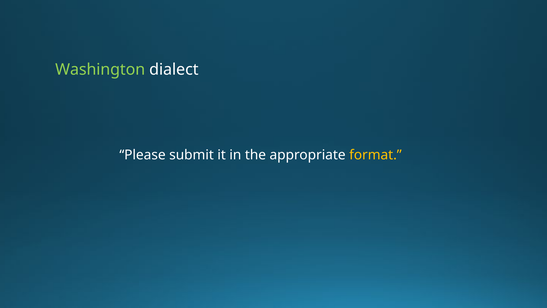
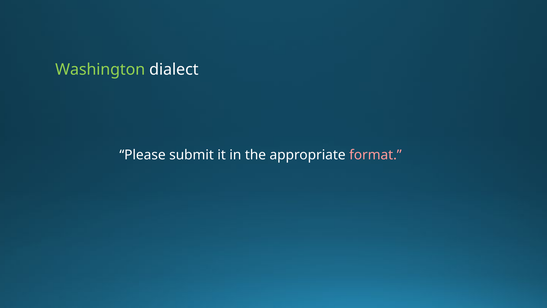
format colour: yellow -> pink (375, 155)
